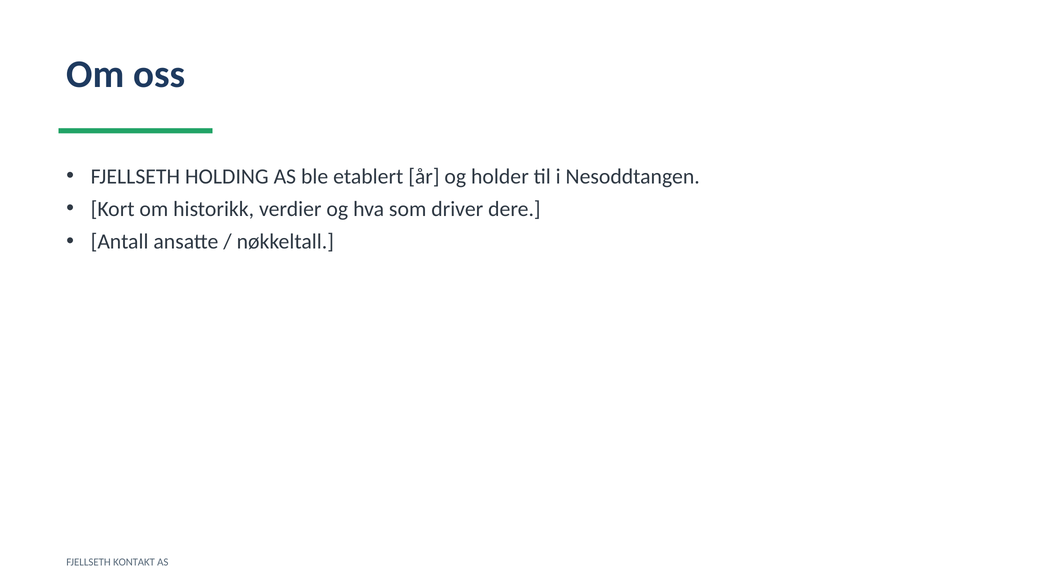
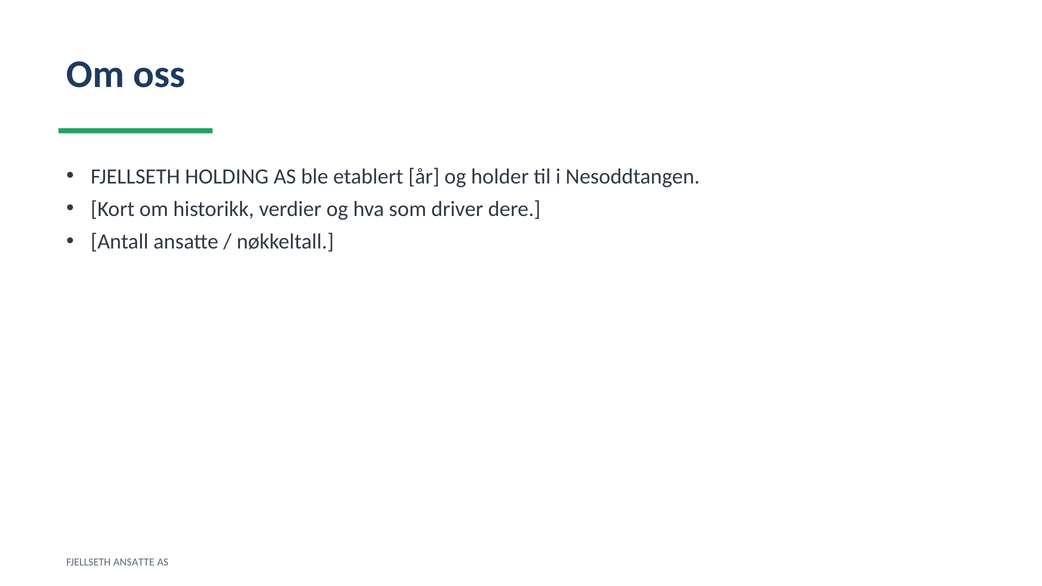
FJELLSETH KONTAKT: KONTAKT -> ANSATTE (134, 562)
